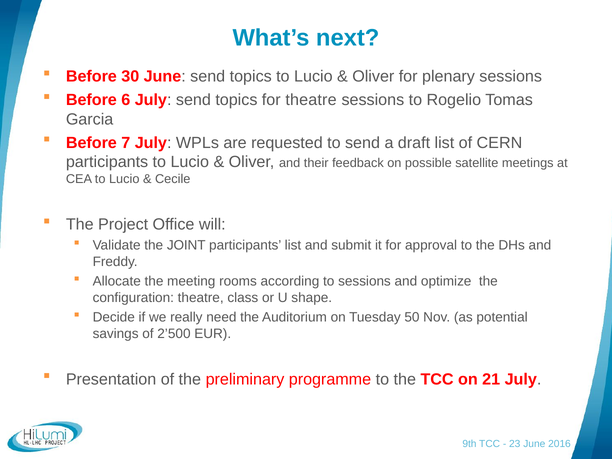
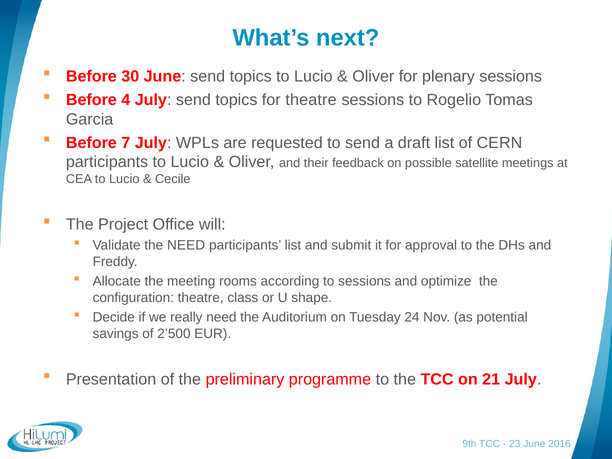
6: 6 -> 4 (126, 100)
the JOINT: JOINT -> NEED (186, 245)
50: 50 -> 24 (412, 317)
